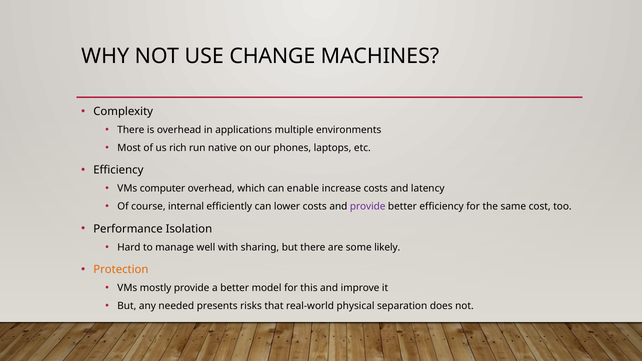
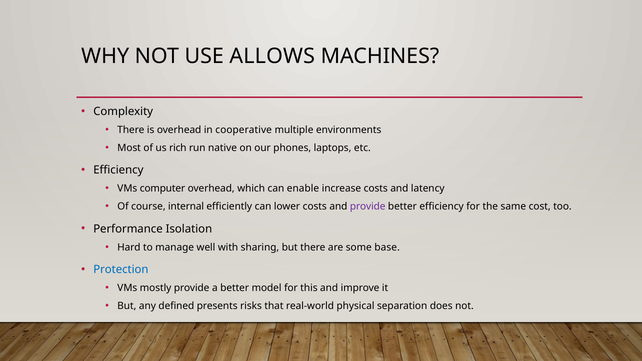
CHANGE: CHANGE -> ALLOWS (272, 56)
applications: applications -> cooperative (244, 130)
likely: likely -> base (387, 247)
Protection colour: orange -> blue (121, 270)
needed: needed -> defined (176, 306)
